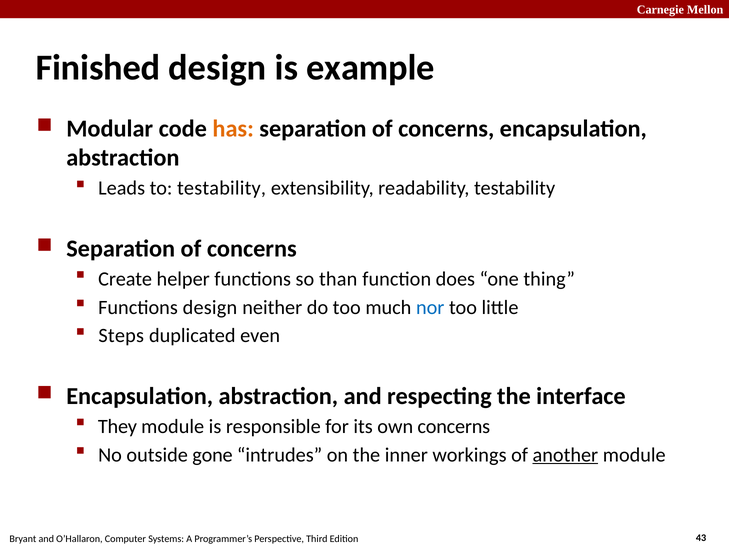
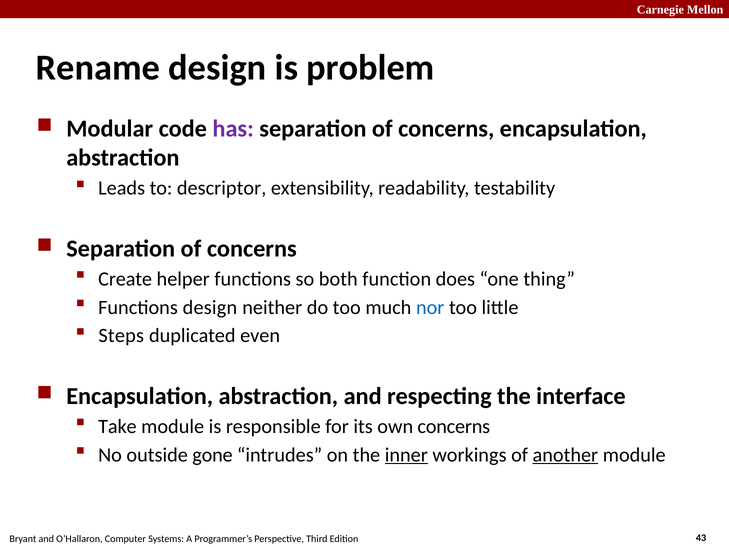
Finished: Finished -> Rename (98, 68)
example: example -> problem (370, 68)
has colour: orange -> purple (233, 129)
to testability: testability -> descriptor (222, 188)
than: than -> both (338, 279)
They: They -> Take (117, 426)
inner underline: none -> present (406, 455)
